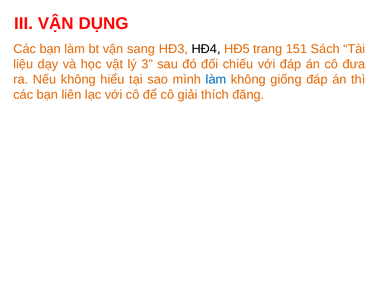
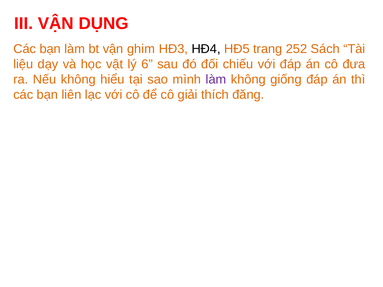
sang: sang -> ghim (141, 49)
151: 151 -> 252 (297, 49)
3: 3 -> 6 (147, 64)
làm colour: blue -> purple (216, 79)
